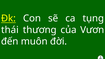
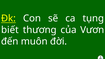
thái: thái -> biết (10, 30)
